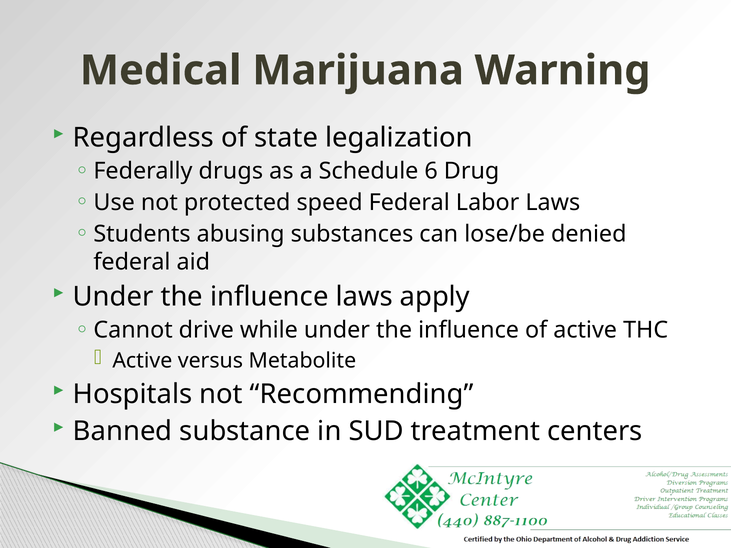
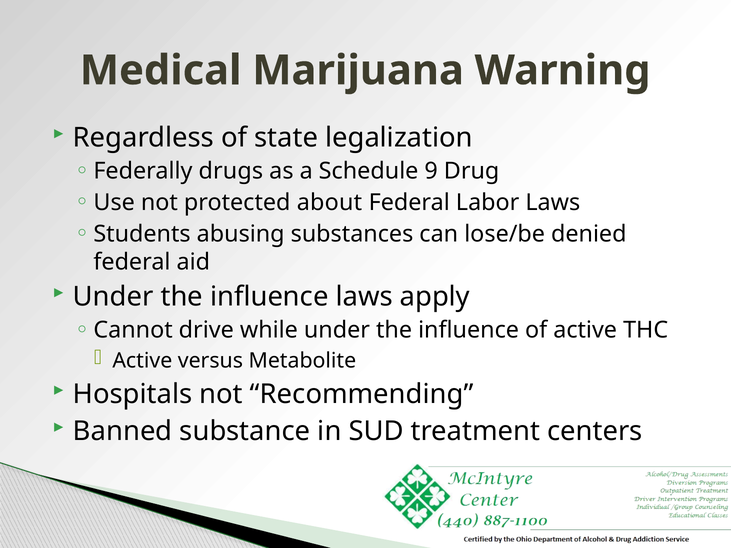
6: 6 -> 9 (431, 171)
speed: speed -> about (329, 203)
